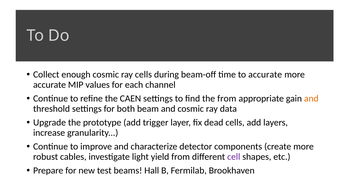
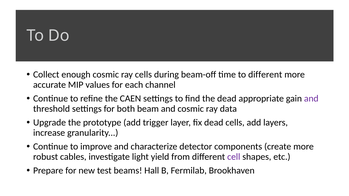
to accurate: accurate -> different (265, 75)
the from: from -> dead (227, 99)
and colour: orange -> purple (311, 99)
